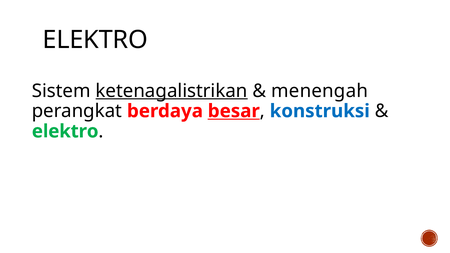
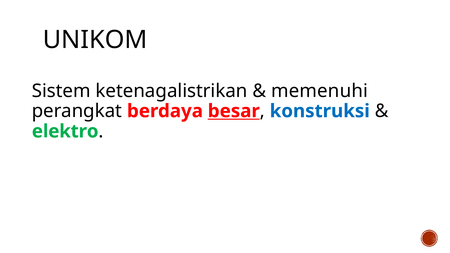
ELEKTRO: ELEKTRO -> UNIKOM (95, 40)
ketenagalistrikan underline: present -> none (172, 91)
menengah: menengah -> memenuhi (320, 91)
